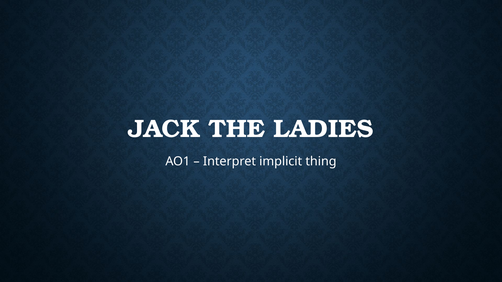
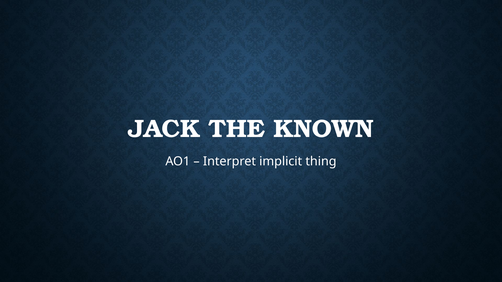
LADIES: LADIES -> KNOWN (324, 129)
